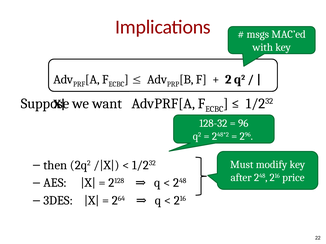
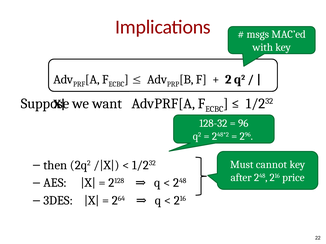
modify: modify -> cannot (271, 165)
